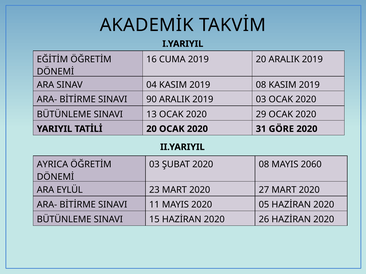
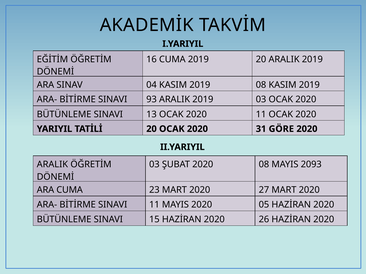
90: 90 -> 93 (152, 100)
2020 29: 29 -> 11 (261, 114)
AYRICA: AYRICA -> ARALIK (52, 165)
2060: 2060 -> 2093 (311, 165)
ARA EYLÜL: EYLÜL -> CUMA (70, 190)
